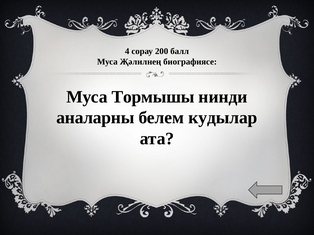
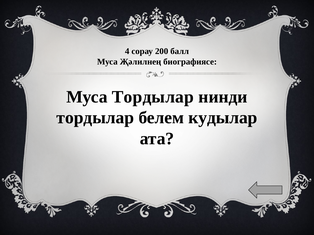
Муса Тормышы: Тормышы -> Тордылар (153, 97)
аналарны: аналарны -> тордылар (95, 118)
